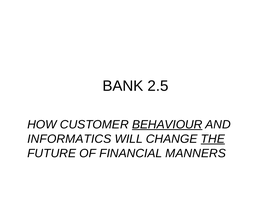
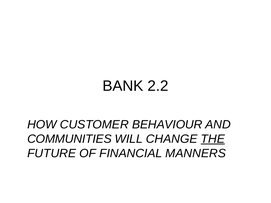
2.5: 2.5 -> 2.2 (158, 86)
BEHAVIOUR underline: present -> none (167, 125)
INFORMATICS: INFORMATICS -> COMMUNITIES (69, 139)
